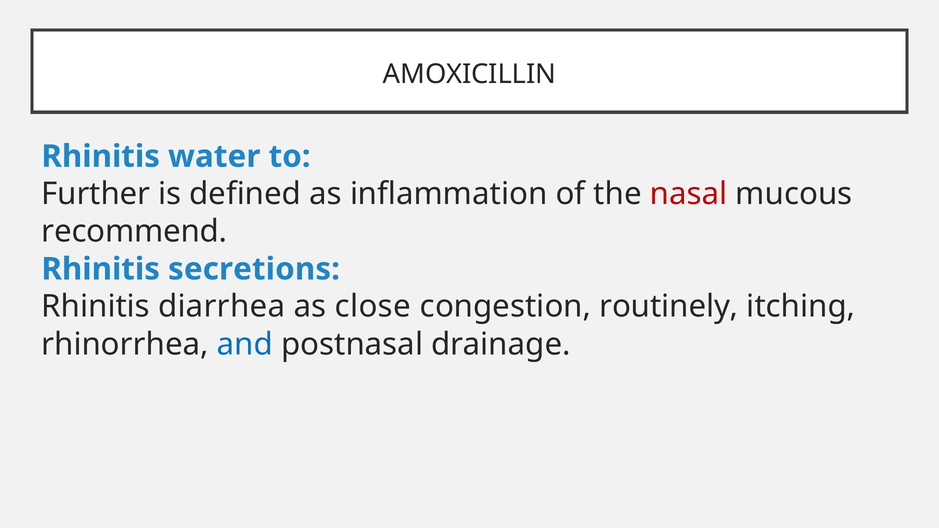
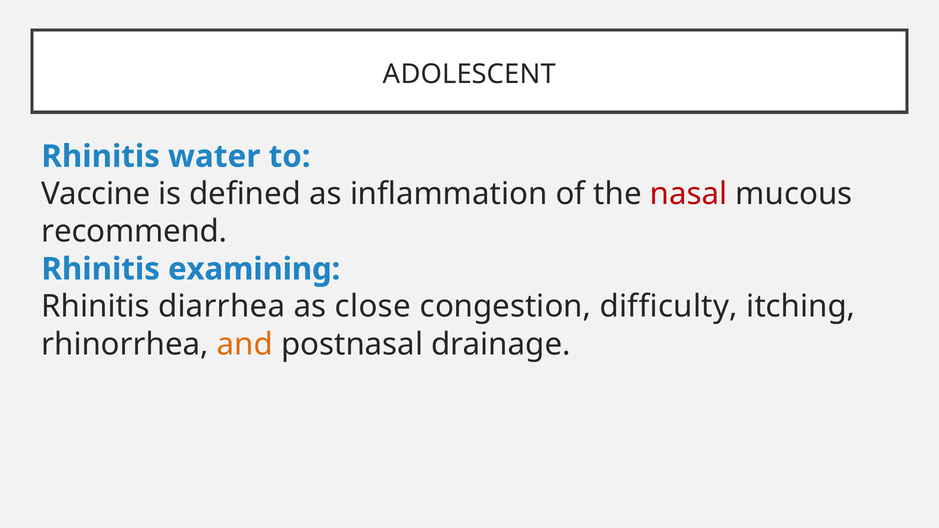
AMOXICILLIN: AMOXICILLIN -> ADOLESCENT (469, 74)
Further: Further -> Vaccine (96, 194)
secretions: secretions -> examining (254, 269)
routinely: routinely -> difficulty (669, 307)
and colour: blue -> orange (245, 344)
